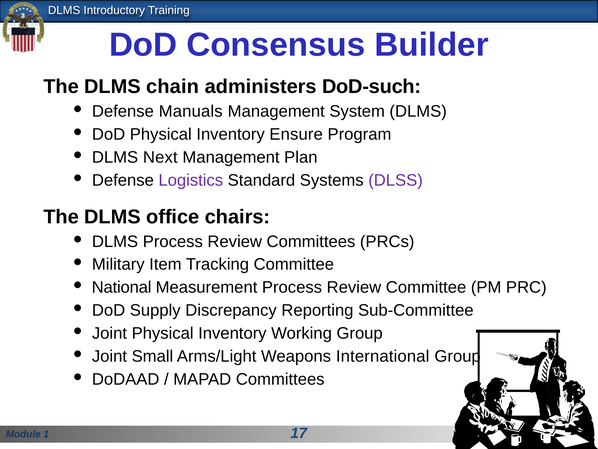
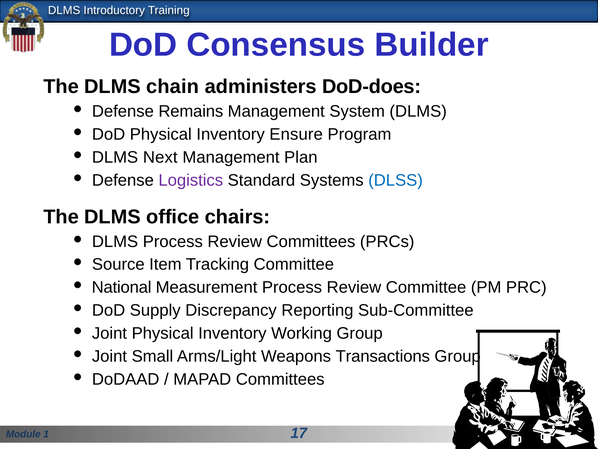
DoD-such: DoD-such -> DoD-does (372, 87)
Manuals: Manuals -> Remains (191, 111)
DLSS colour: purple -> blue (396, 180)
Military: Military -> Source (118, 264)
International: International -> Transactions (383, 356)
